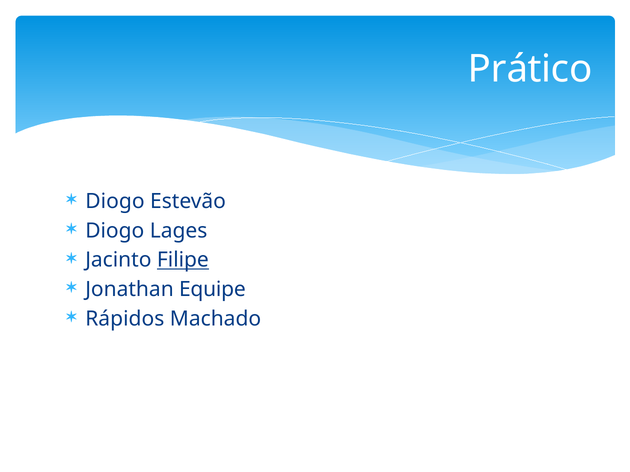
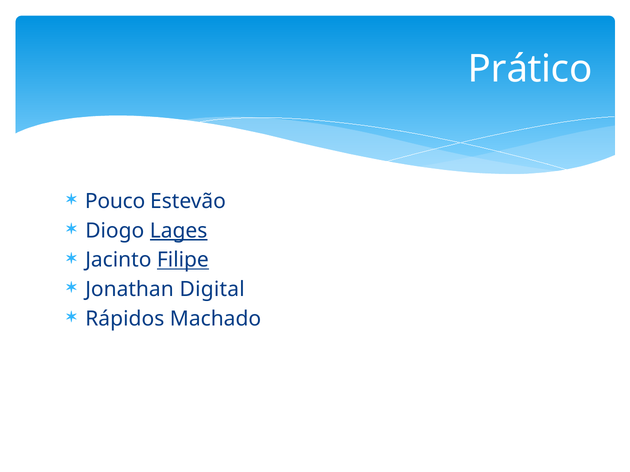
Diogo: Diogo -> Pouco (115, 202)
Lages underline: none -> present (179, 231)
Equipe: Equipe -> Digital (212, 290)
